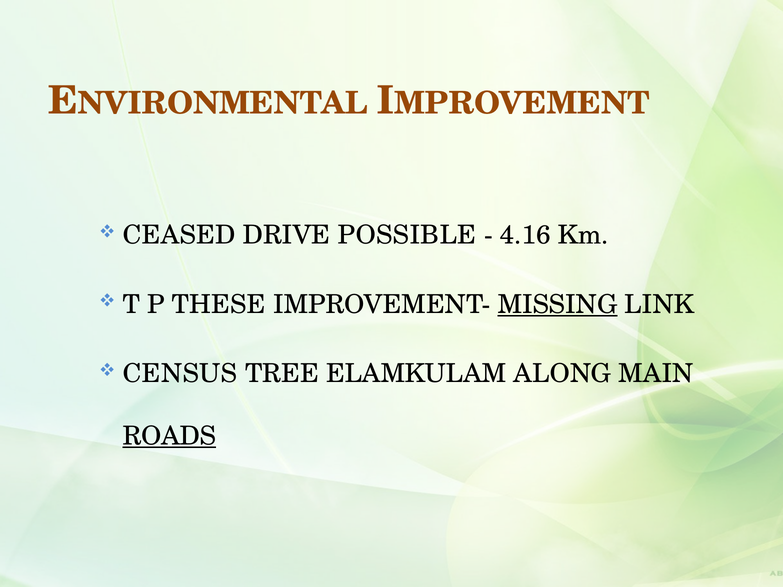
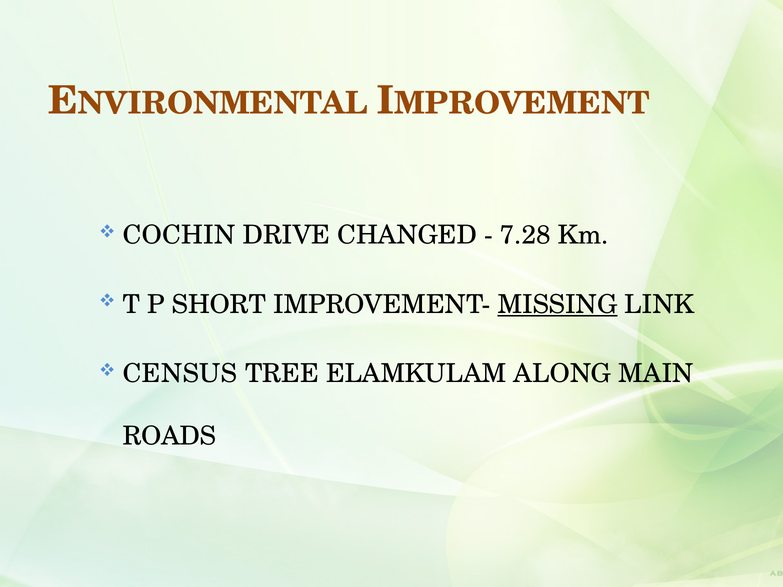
CEASED: CEASED -> COCHIN (179, 235)
POSSIBLE: POSSIBLE -> CHANGED (407, 235)
4.16: 4.16 -> 7.28 (525, 235)
THESE: THESE -> SHORT (219, 305)
ROADS underline: present -> none (169, 436)
